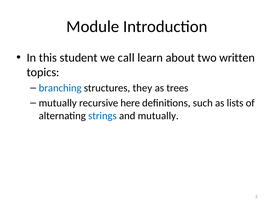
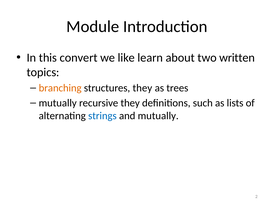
student: student -> convert (79, 57)
call: call -> like (126, 57)
branching colour: blue -> orange (60, 88)
recursive here: here -> they (130, 103)
